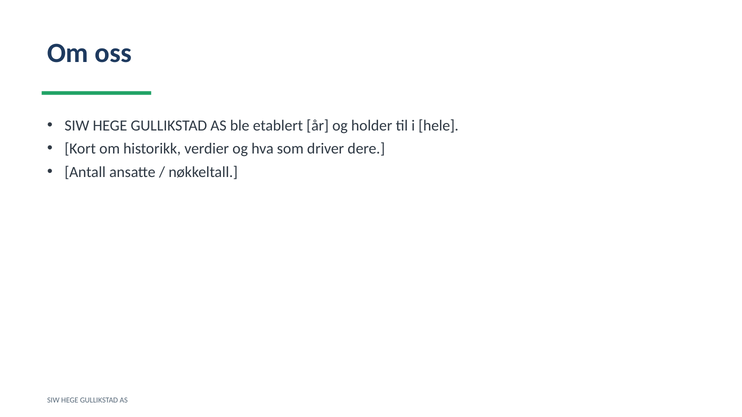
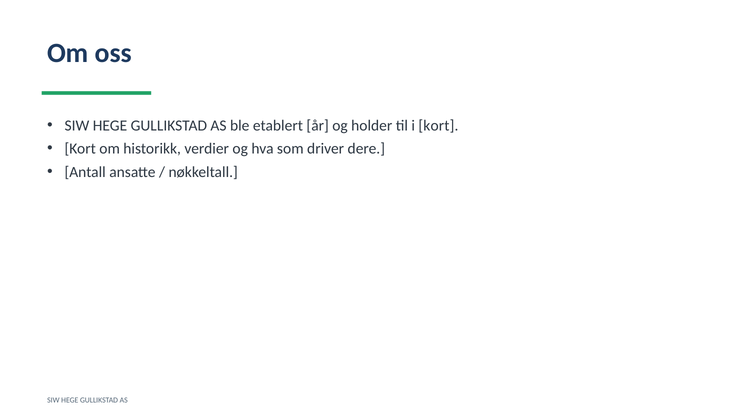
i hele: hele -> kort (438, 126)
